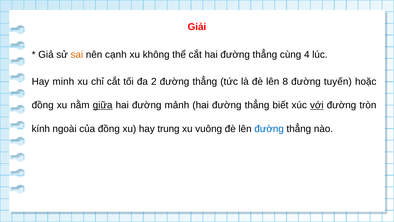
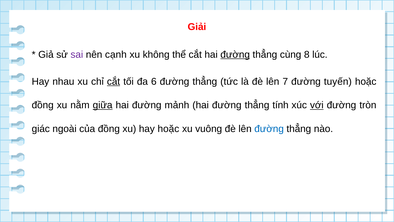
sai colour: orange -> purple (77, 54)
đường underline: none -> present (235, 54)
4: 4 -> 8 (307, 54)
minh: minh -> nhau (63, 81)
cắt underline: none -> present (114, 81)
2: 2 -> 6 (154, 81)
8: 8 -> 7 (285, 81)
biết: biết -> tính (281, 105)
kính: kính -> giác (41, 129)
hay trung: trung -> hoặc (168, 129)
